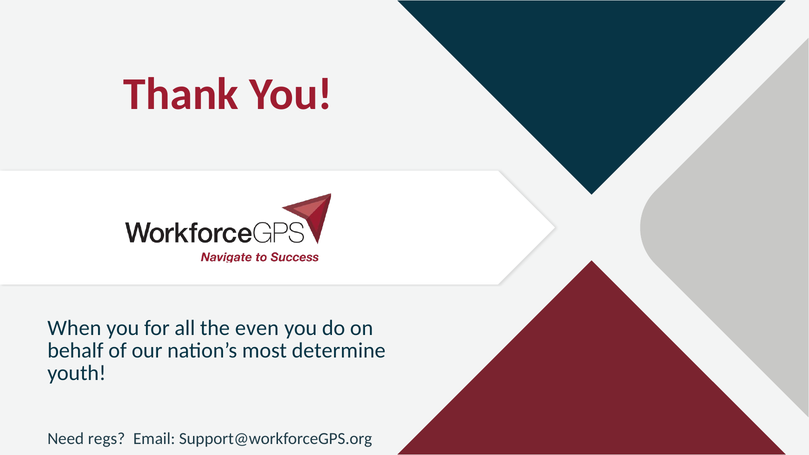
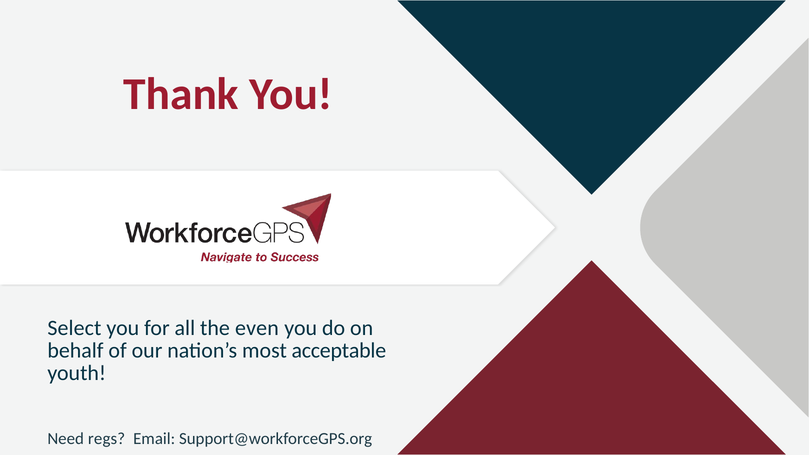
When: When -> Select (74, 328)
determine: determine -> acceptable (339, 351)
